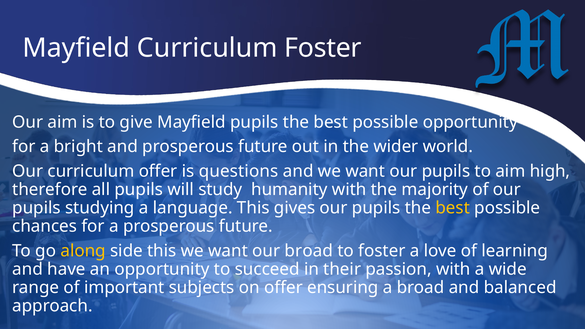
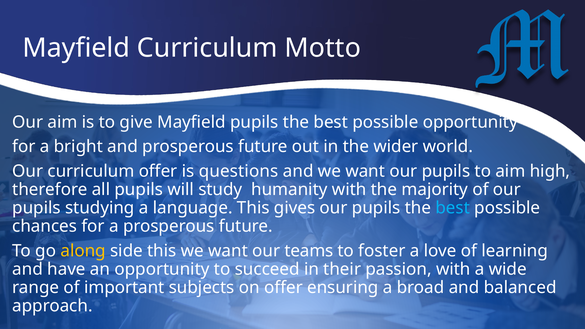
Curriculum Foster: Foster -> Motto (323, 48)
best colour: yellow -> light blue (453, 208)
our broad: broad -> teams (309, 251)
